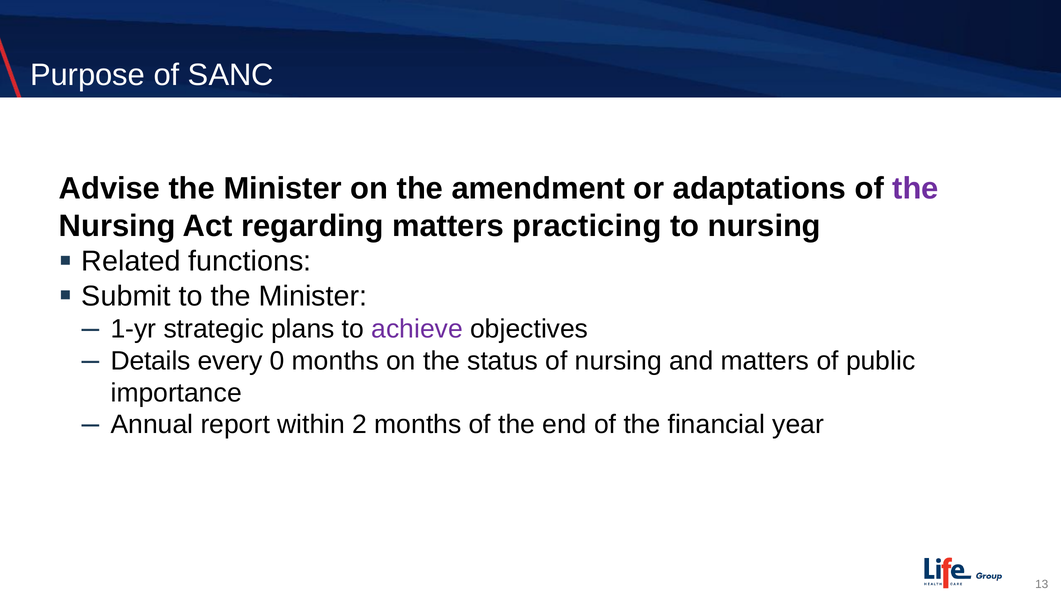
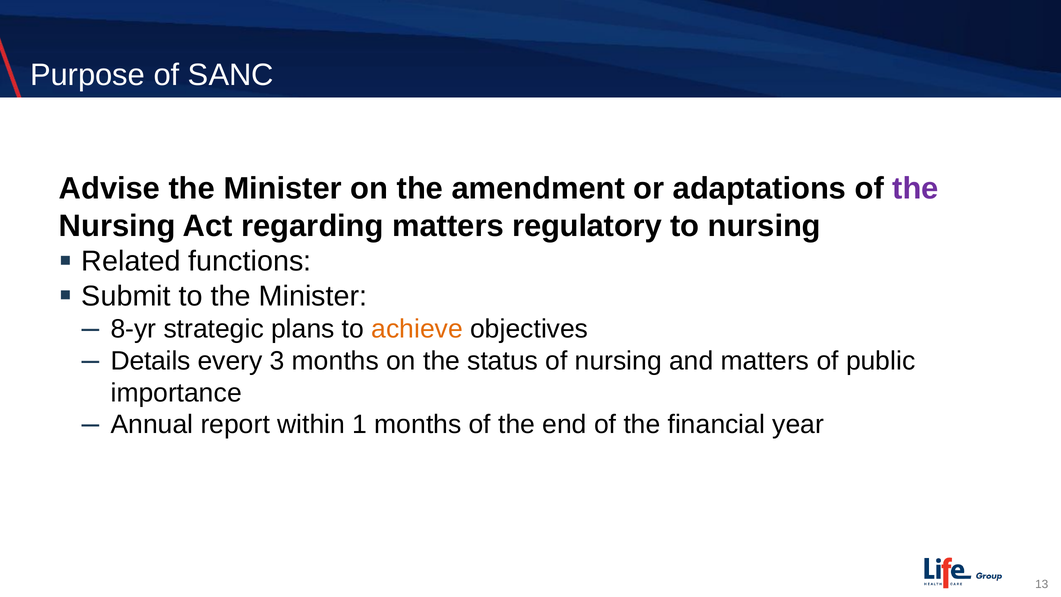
practicing: practicing -> regulatory (587, 226)
1-yr: 1-yr -> 8-yr (134, 329)
achieve colour: purple -> orange (417, 329)
0: 0 -> 3 (277, 361)
2: 2 -> 1 (360, 424)
